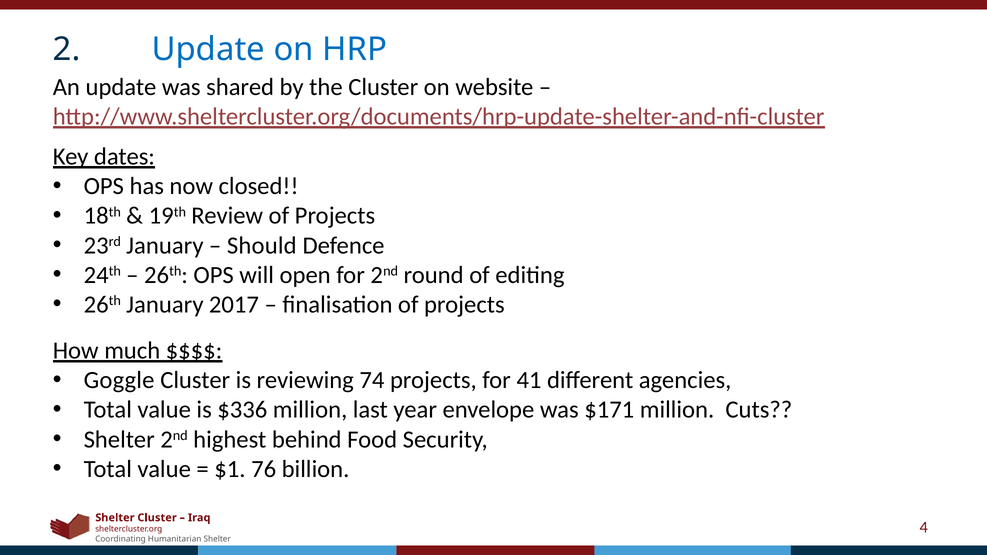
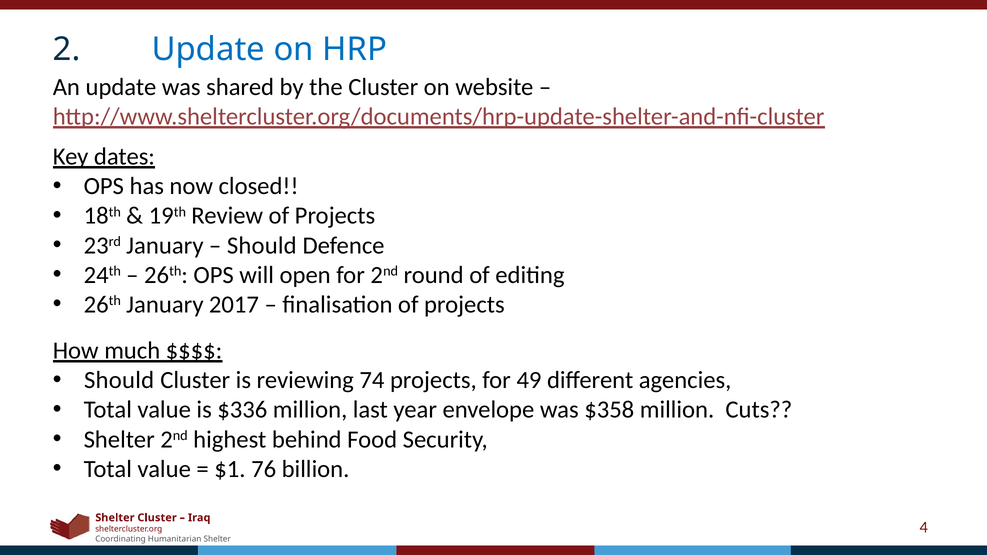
Goggle: Goggle -> Should (119, 380)
41: 41 -> 49 (529, 380)
$171: $171 -> $358 (609, 410)
